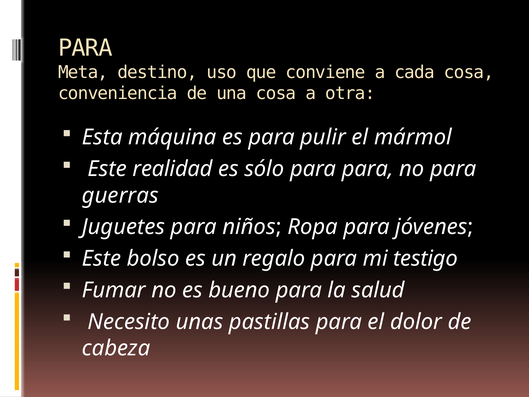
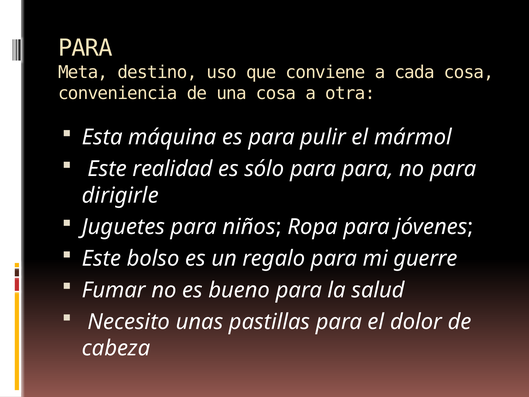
guerras: guerras -> dirigirle (120, 195)
testigo: testigo -> guerre (426, 258)
